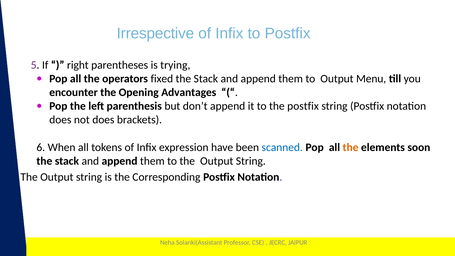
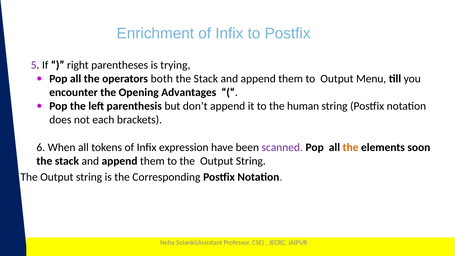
Irrespective: Irrespective -> Enrichment (155, 33)
fixed: fixed -> both (162, 79)
the postfix: postfix -> human (303, 106)
not does: does -> each (103, 120)
scanned colour: blue -> purple (282, 147)
